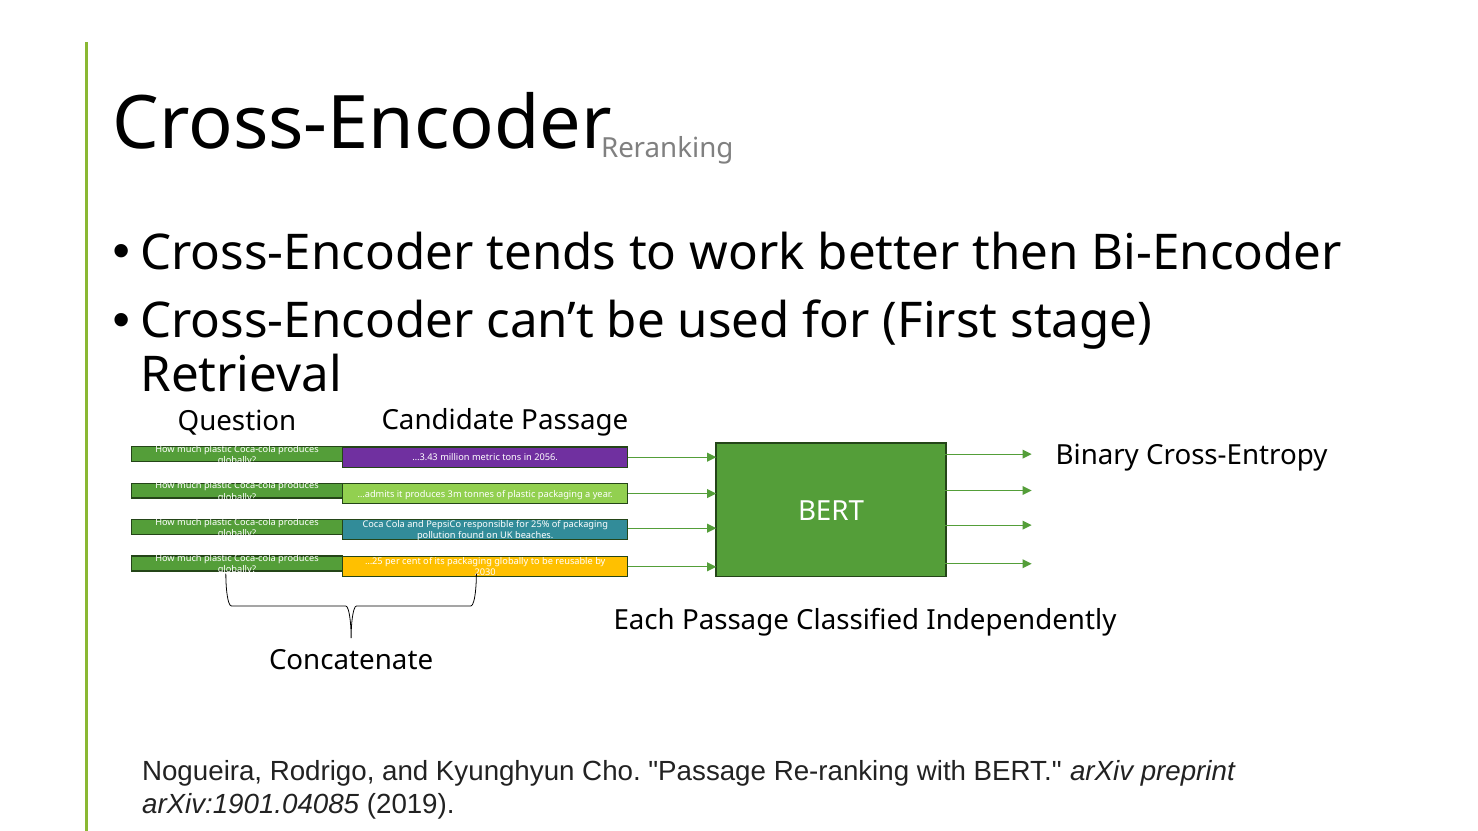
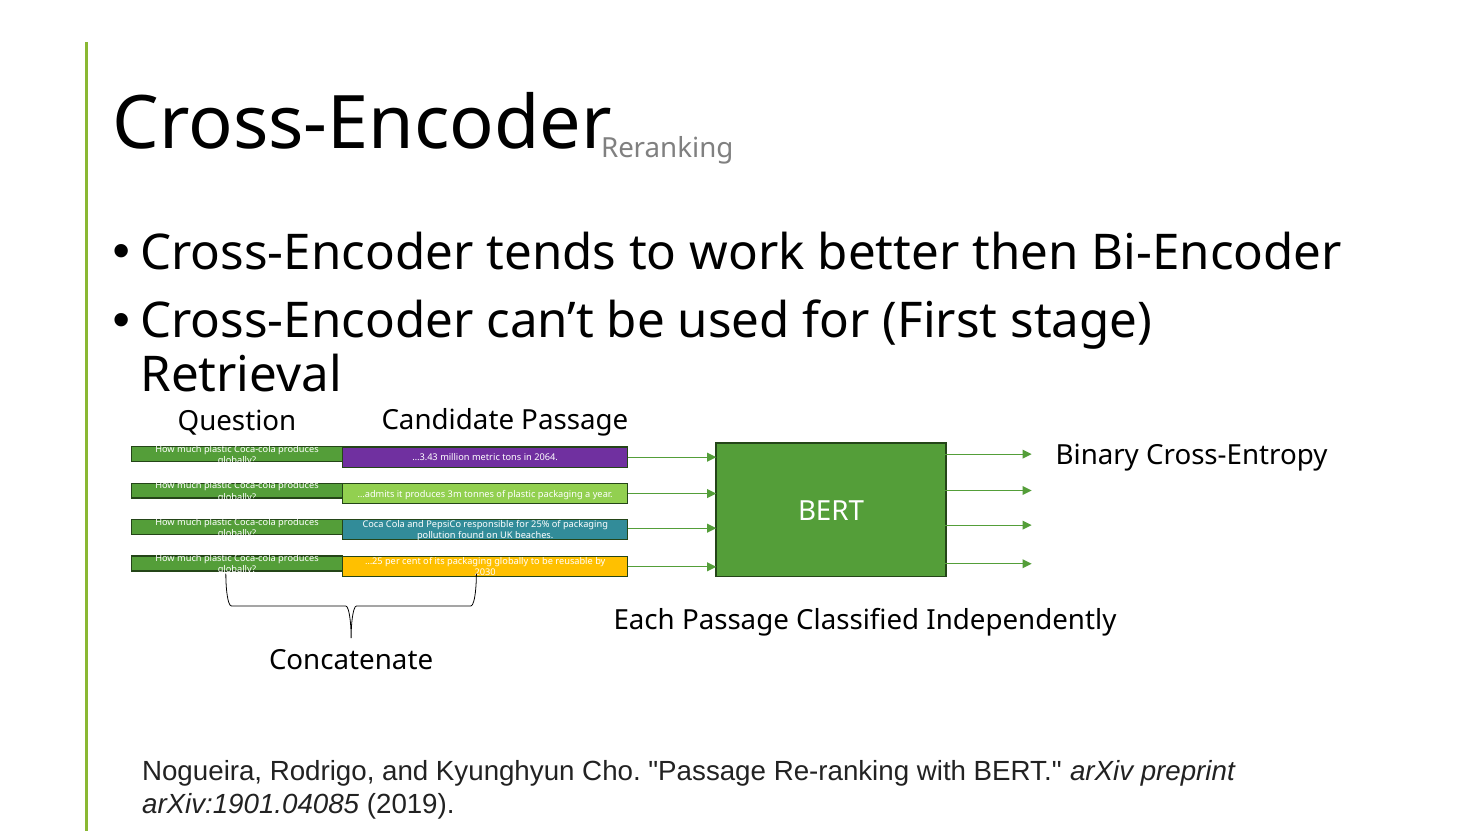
2056: 2056 -> 2064 (546, 458)
